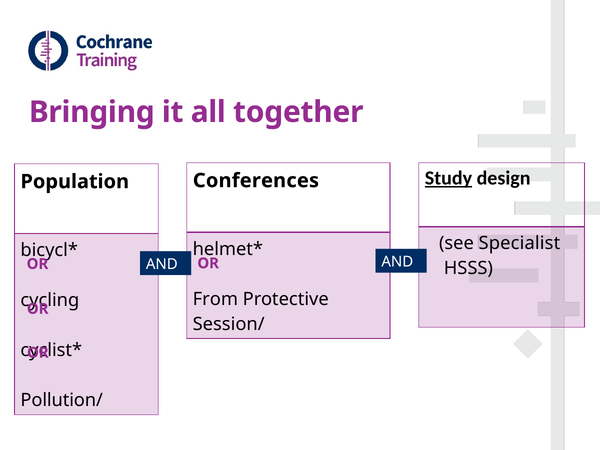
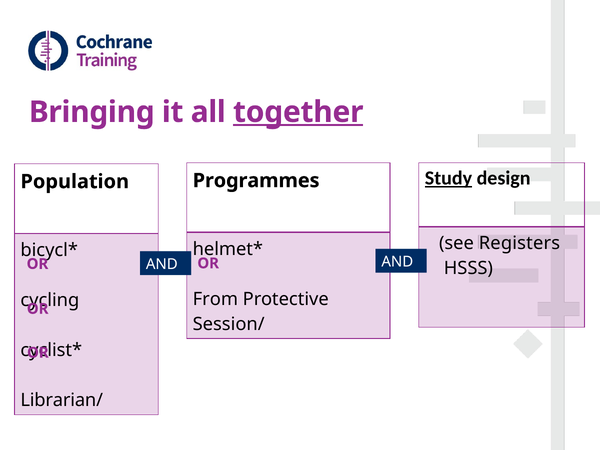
together underline: none -> present (298, 112)
Conferences: Conferences -> Programmes (256, 181)
Specialist: Specialist -> Registers (519, 243)
Pollution/: Pollution/ -> Librarian/ (62, 400)
